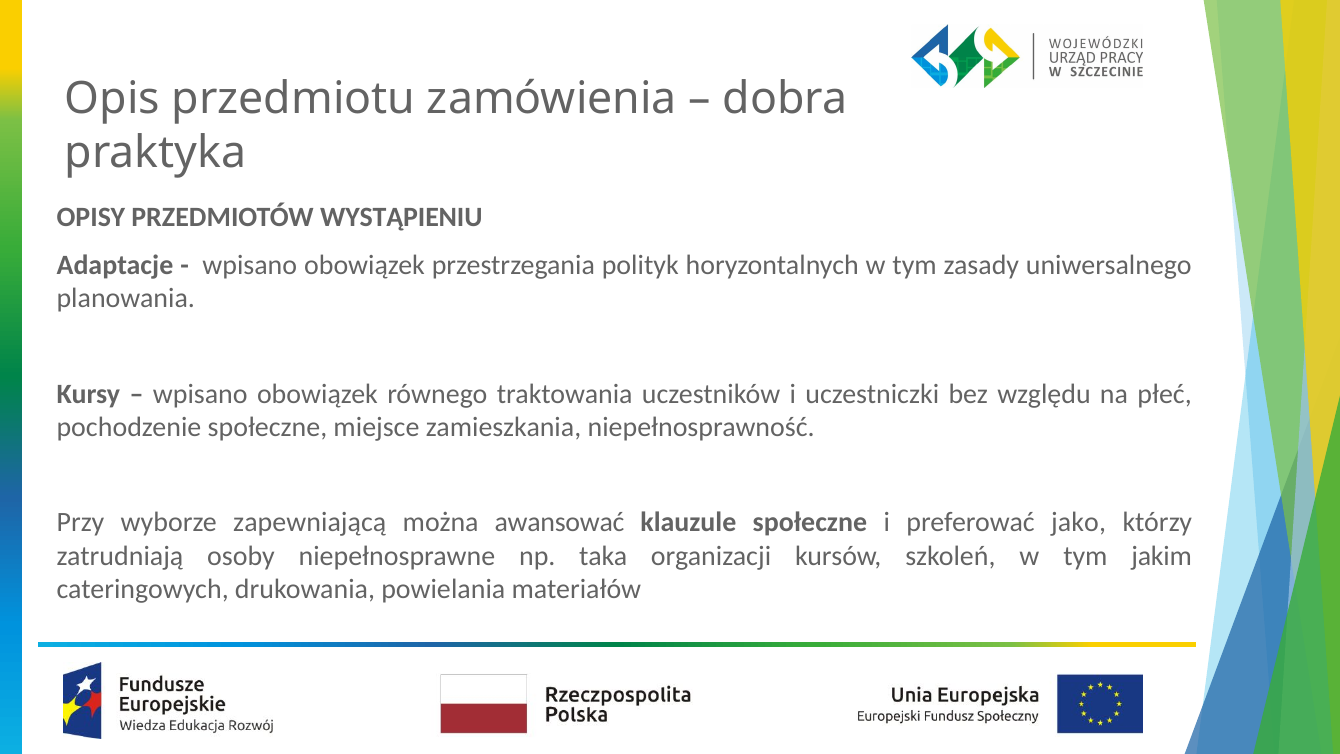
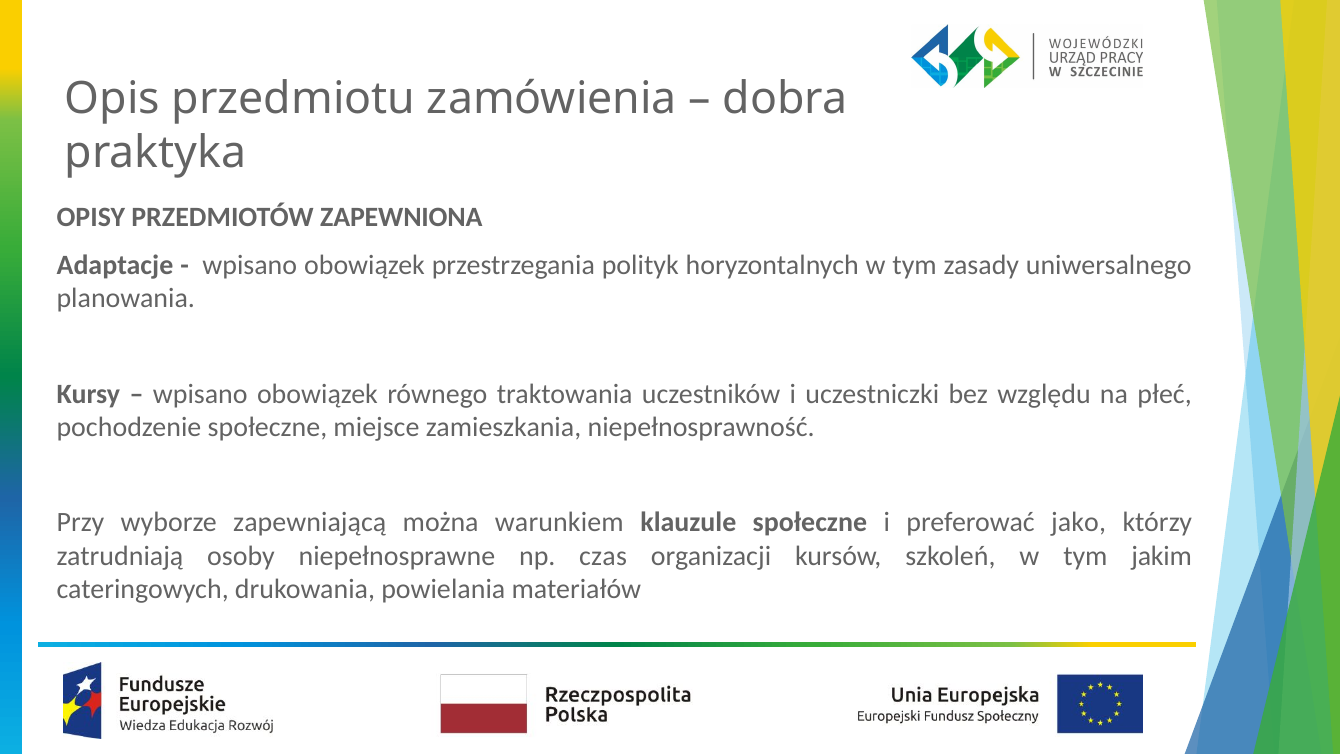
WYSTĄPIENIU: WYSTĄPIENIU -> ZAPEWNIONA (401, 218)
awansować: awansować -> warunkiem (559, 522)
taka: taka -> czas (603, 556)
